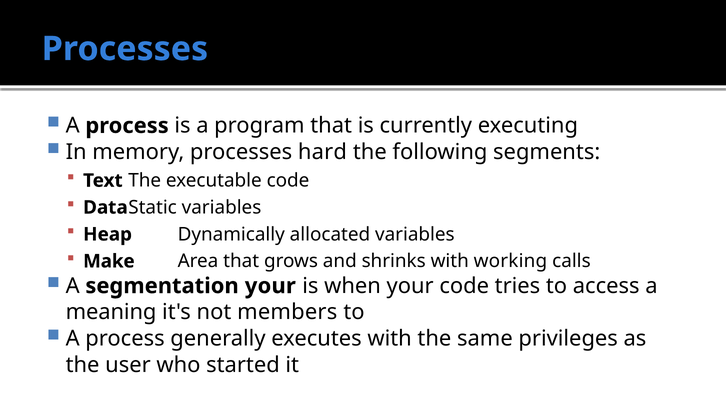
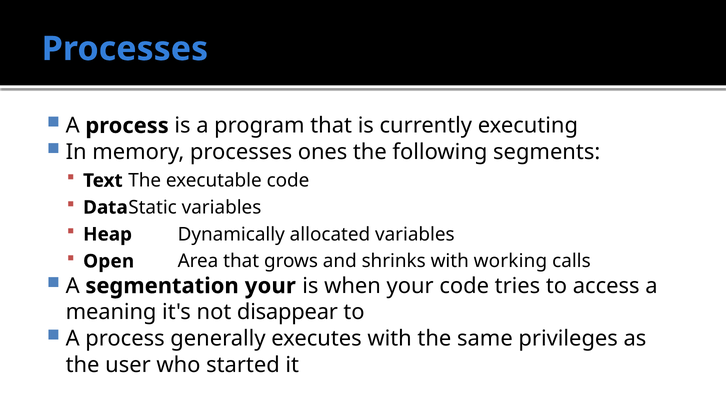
hard: hard -> ones (323, 152)
Make: Make -> Open (109, 261)
members: members -> disappear (287, 313)
